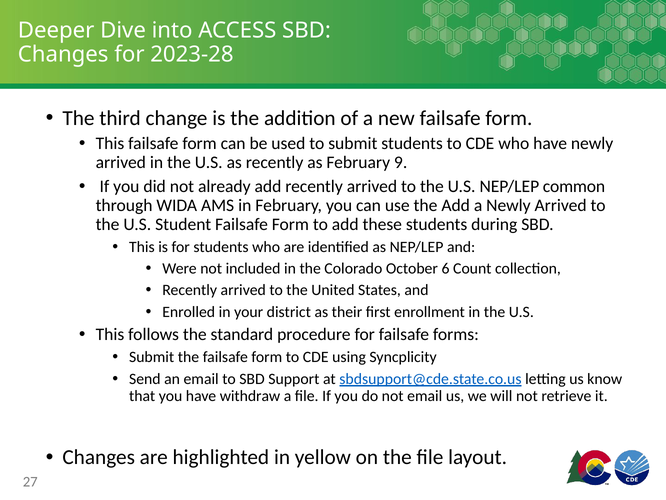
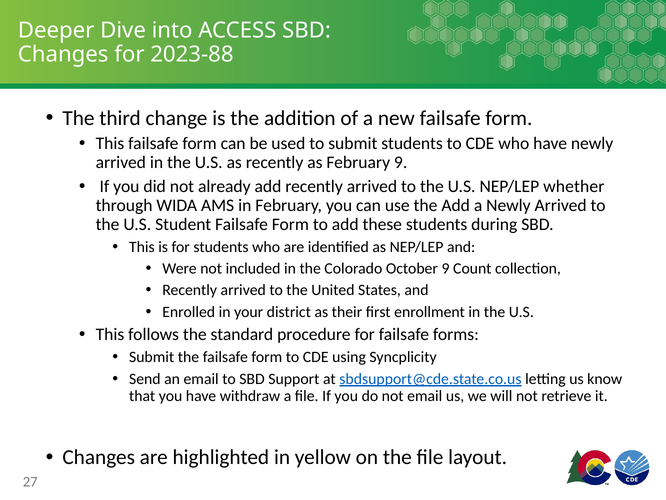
2023-28: 2023-28 -> 2023-88 (192, 54)
common: common -> whether (574, 186)
October 6: 6 -> 9 (446, 268)
